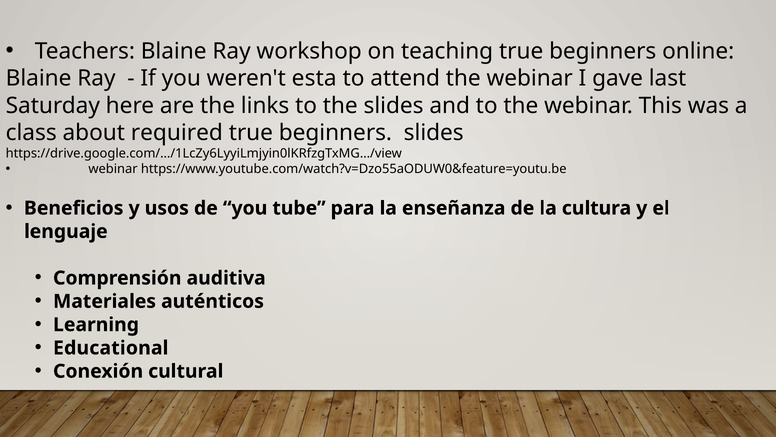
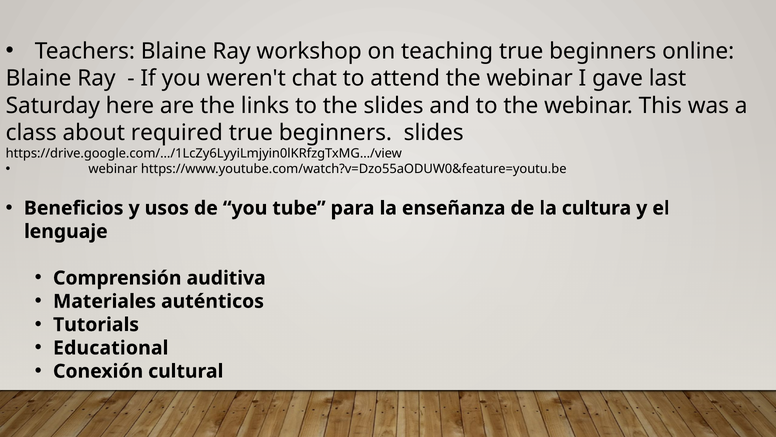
esta: esta -> chat (314, 78)
Learning: Learning -> Tutorials (96, 324)
